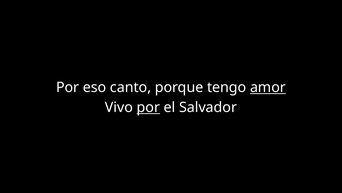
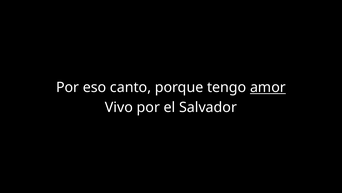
por underline: present -> none (148, 107)
